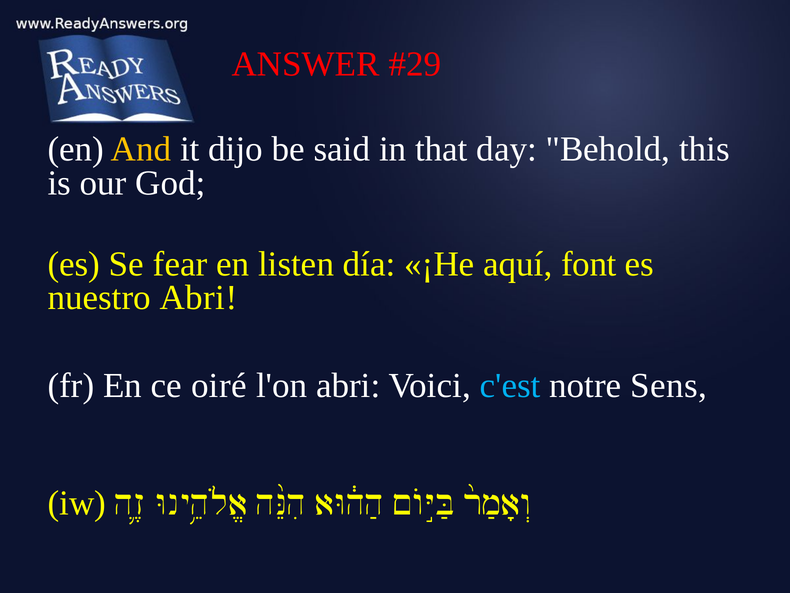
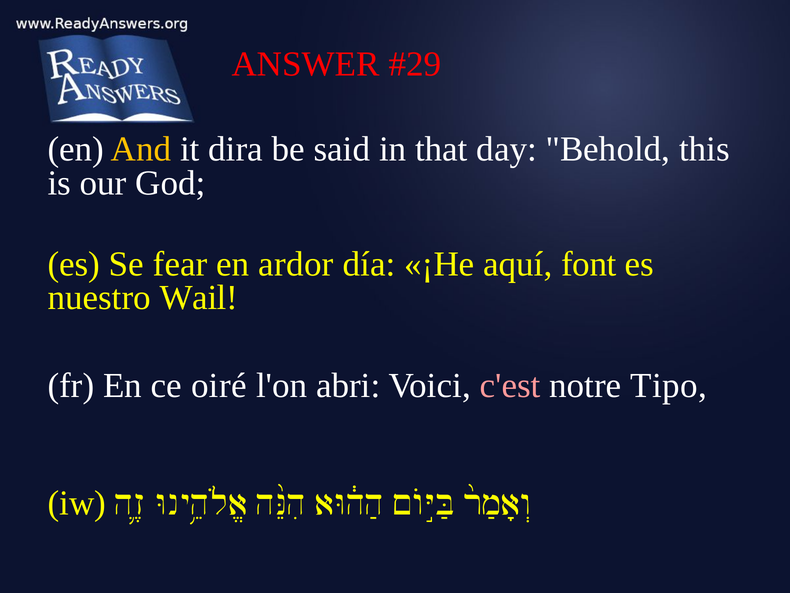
dijo: dijo -> dira (236, 149)
listen: listen -> ardor (296, 264)
nuestro Abri: Abri -> Wail (199, 297)
c'est colour: light blue -> pink (510, 385)
Sens: Sens -> Tipo (669, 385)
